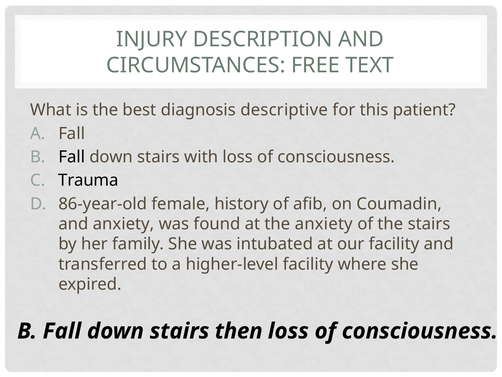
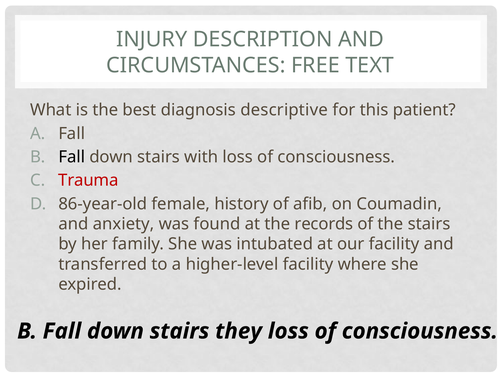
Trauma colour: black -> red (88, 180)
the anxiety: anxiety -> records (324, 224)
then: then -> they (239, 331)
